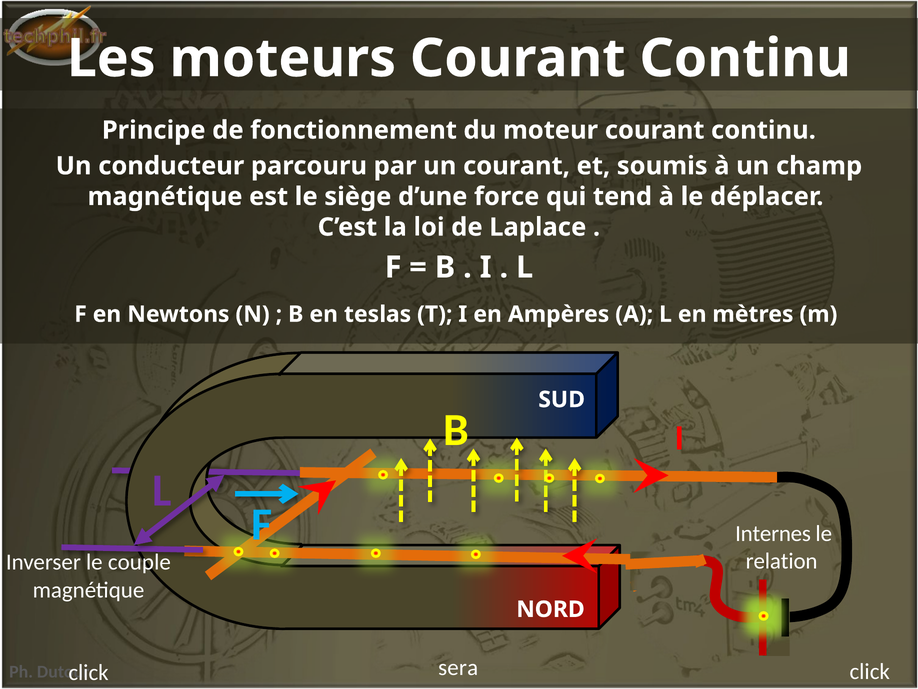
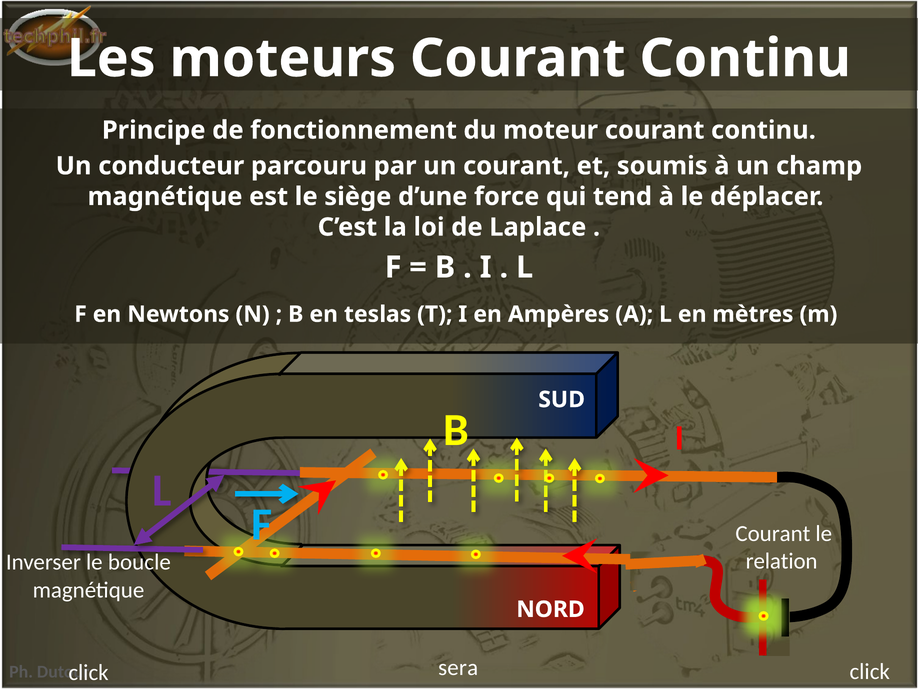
Internes: Internes -> Courant (773, 533)
couple: couple -> boucle (139, 562)
